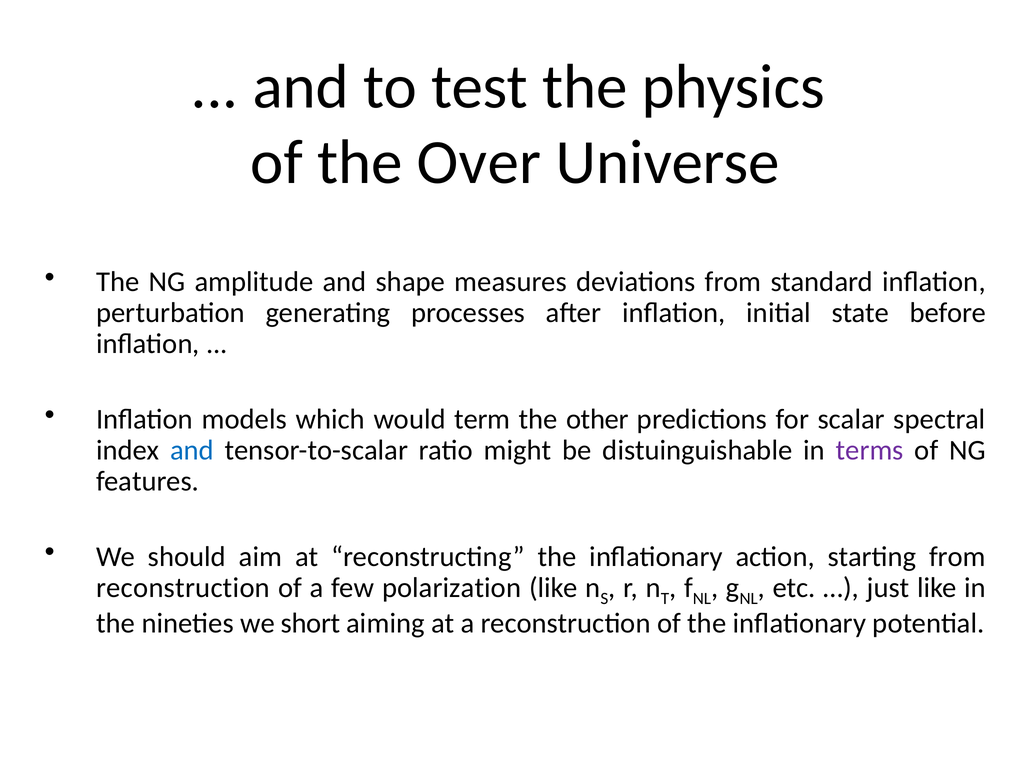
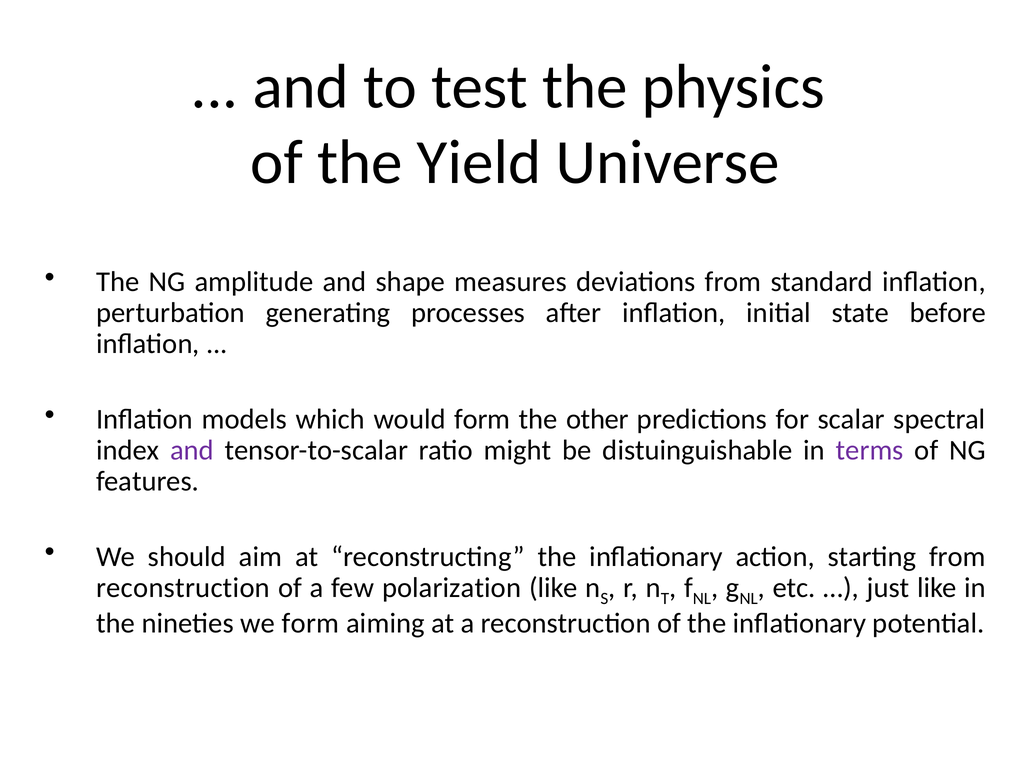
Over: Over -> Yield (479, 162)
would term: term -> form (482, 420)
and colour: blue -> purple (192, 450)
we short: short -> form (310, 623)
